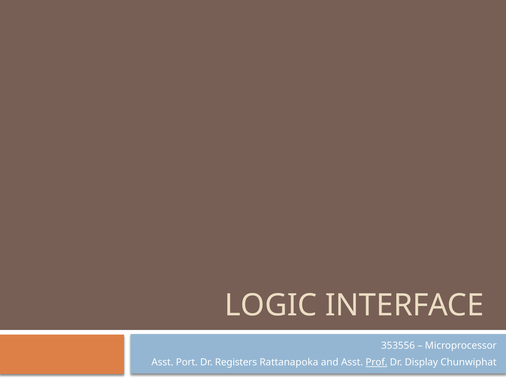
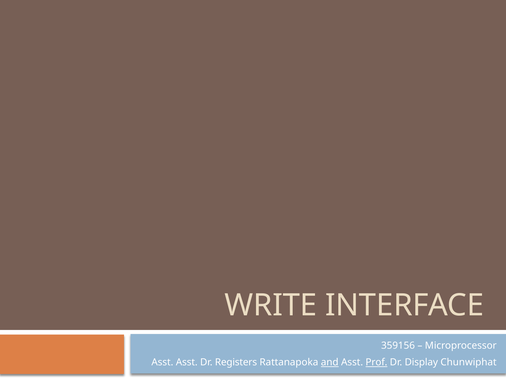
LOGIC: LOGIC -> WRITE (271, 306)
353556: 353556 -> 359156 (398, 346)
Asst Port: Port -> Asst (187, 363)
and underline: none -> present (330, 363)
